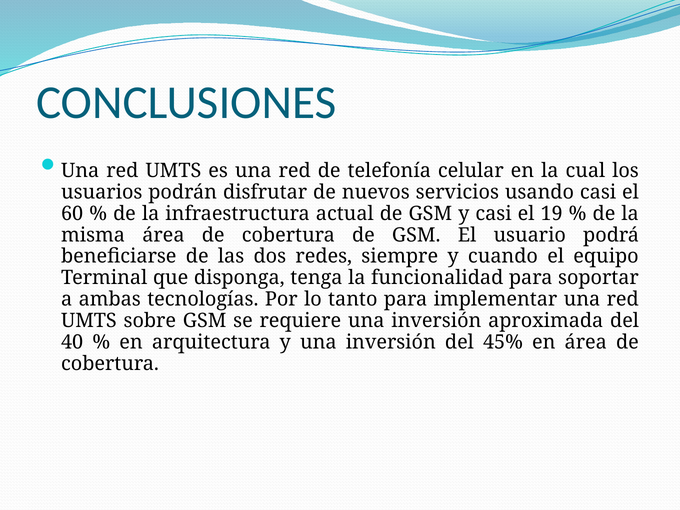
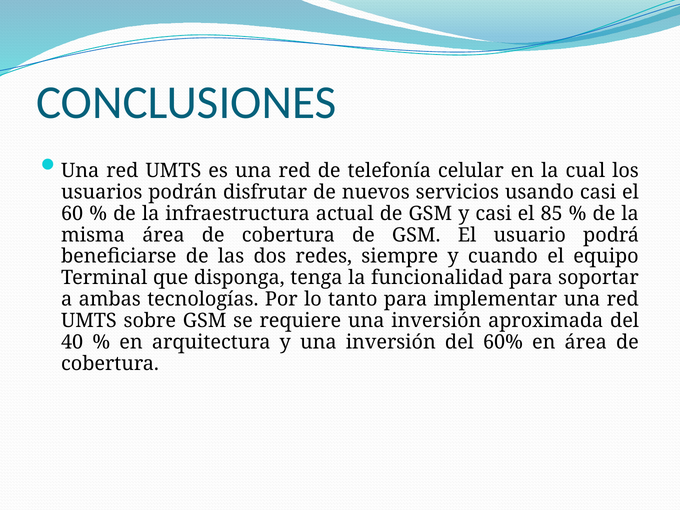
19: 19 -> 85 (552, 214)
45%: 45% -> 60% (503, 342)
